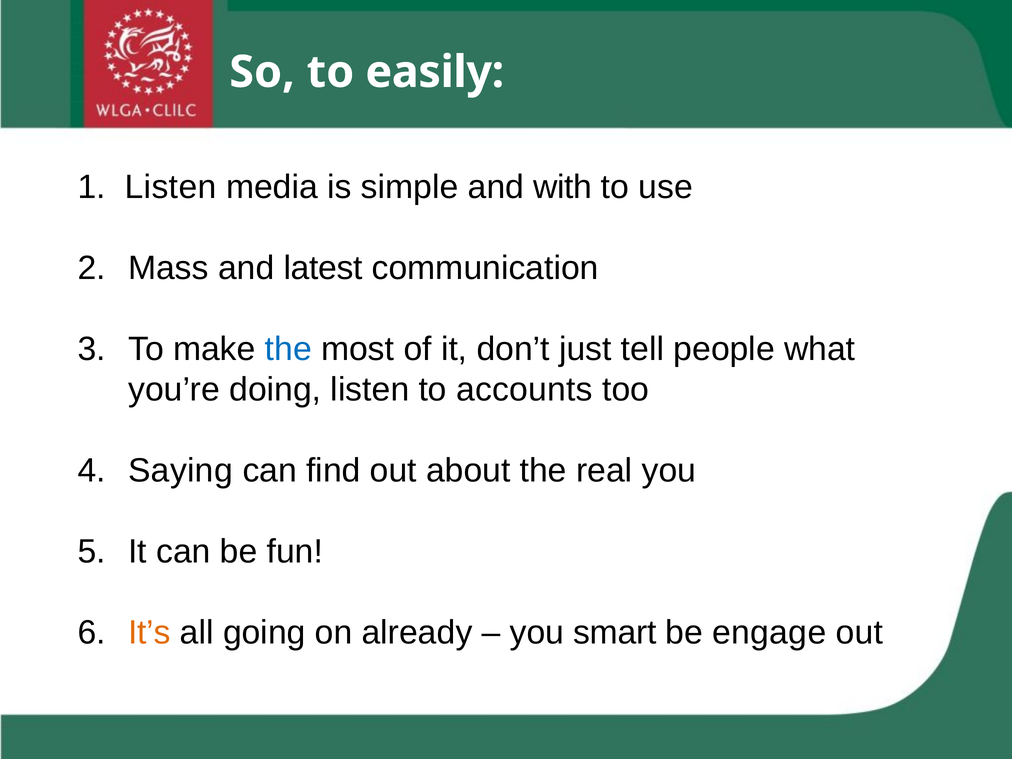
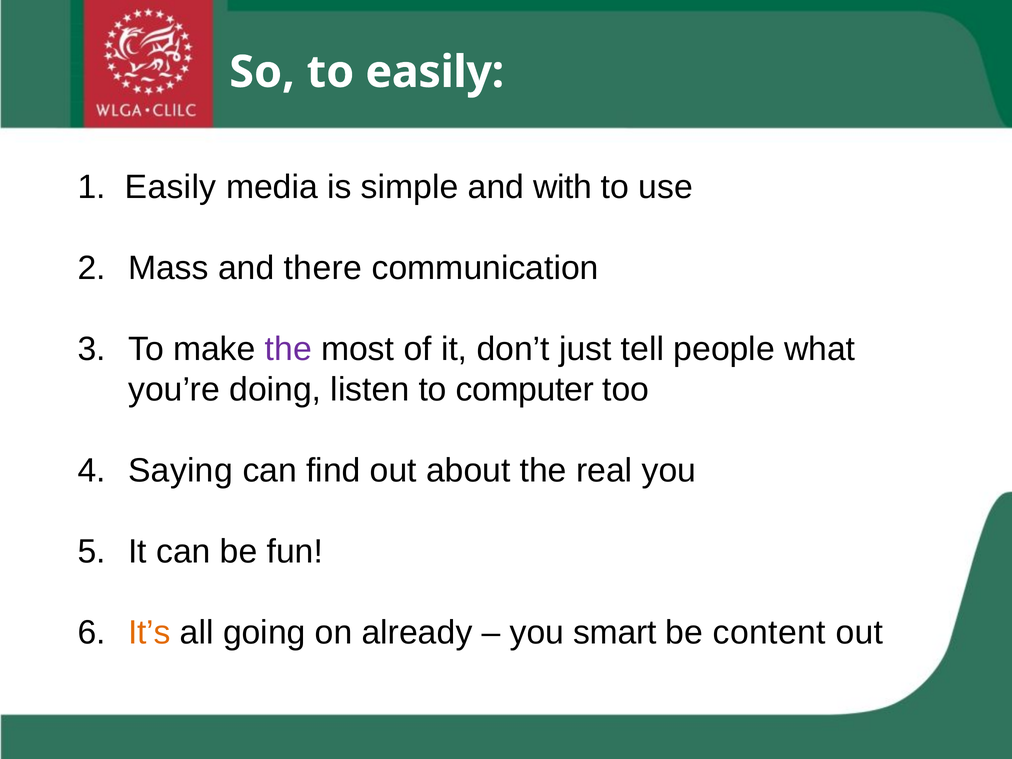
Listen: Listen -> Easily (171, 187)
latest: latest -> there (323, 268)
the colour: blue -> purple (288, 349)
accounts: accounts -> computer (525, 390)
engage: engage -> content (769, 632)
